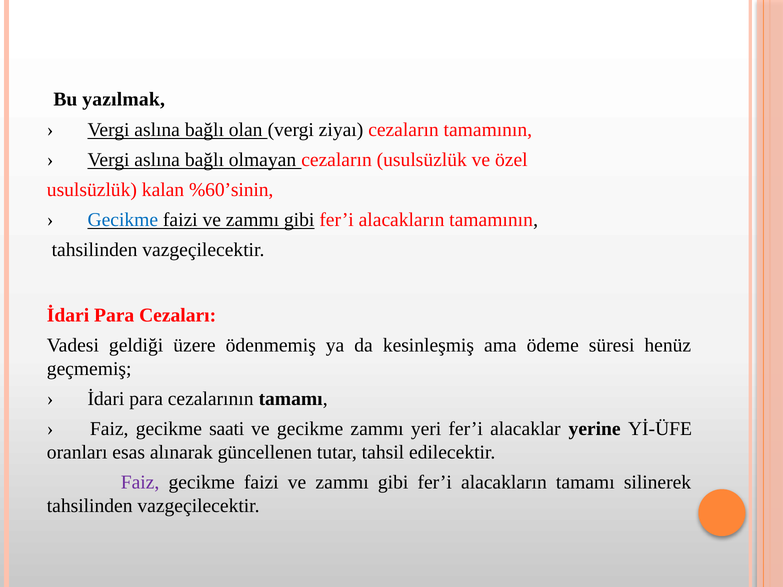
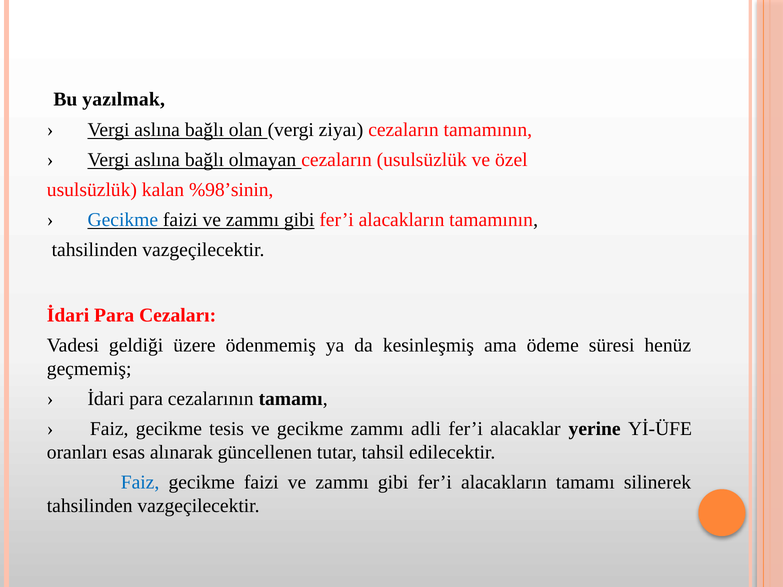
%60’sinin: %60’sinin -> %98’sinin (231, 190)
saati: saati -> tesis (227, 429)
yeri: yeri -> adli (426, 429)
Faiz colour: purple -> blue (140, 482)
